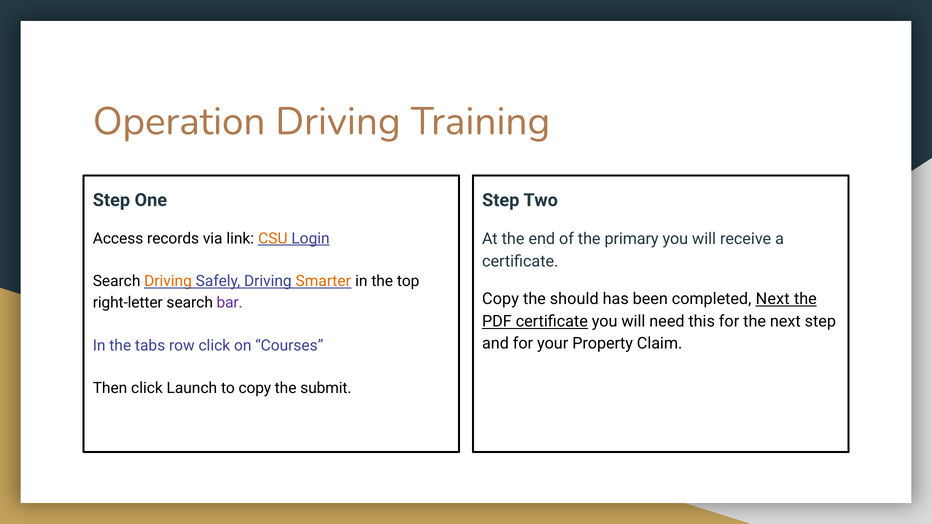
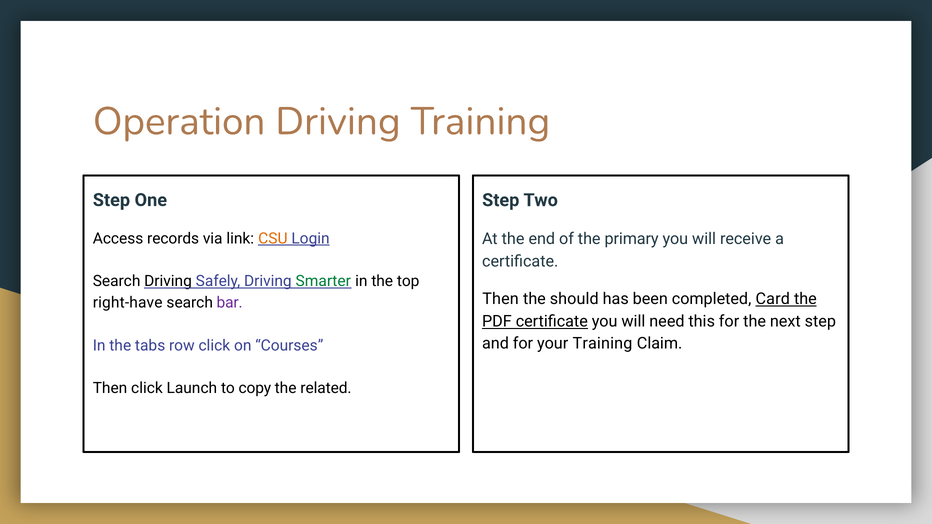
Driving colour: orange -> black (168, 281)
Smarter colour: orange -> green (323, 281)
Copy: Copy -> Then (501, 299)
completed Next: Next -> Card (773, 299)
right-letter: right-letter -> right-have (128, 303)
your Property: Property -> Training (603, 344)
submit: submit -> related (326, 389)
